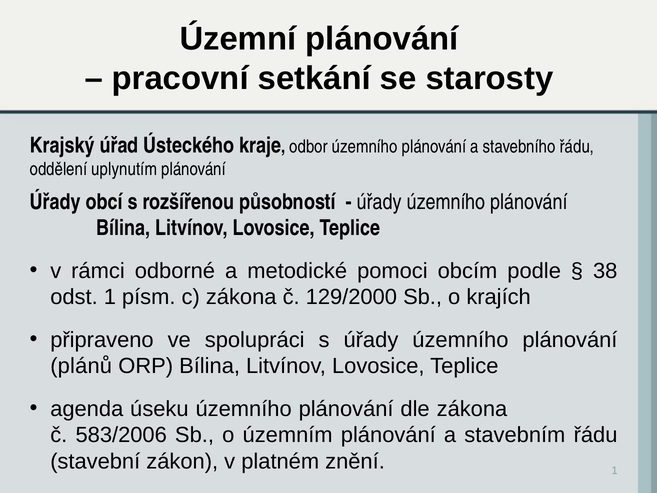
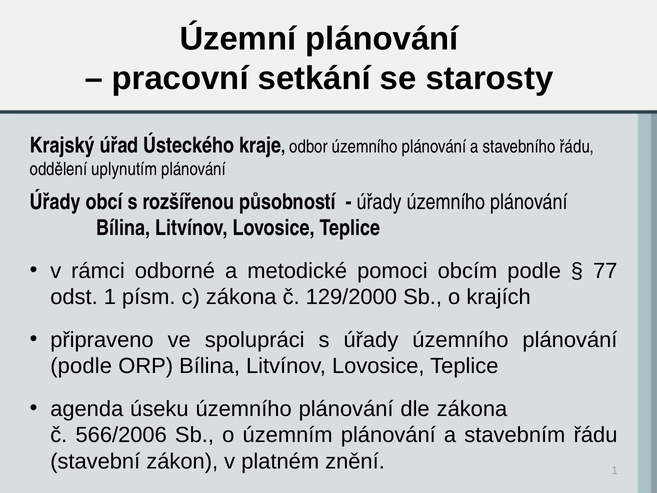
38: 38 -> 77 (605, 271)
plánů: plánů -> podle (81, 366)
583/2006: 583/2006 -> 566/2006 (121, 435)
